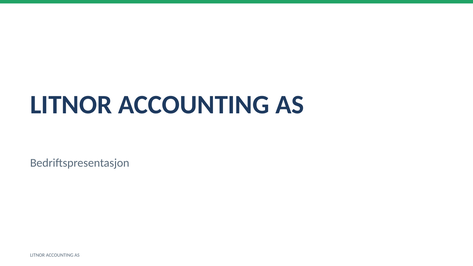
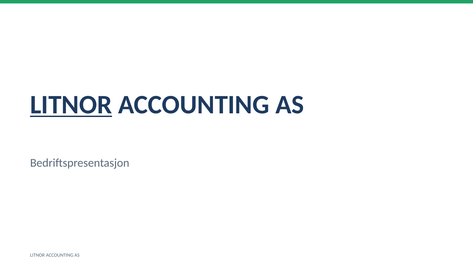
LITNOR underline: none -> present (71, 105)
